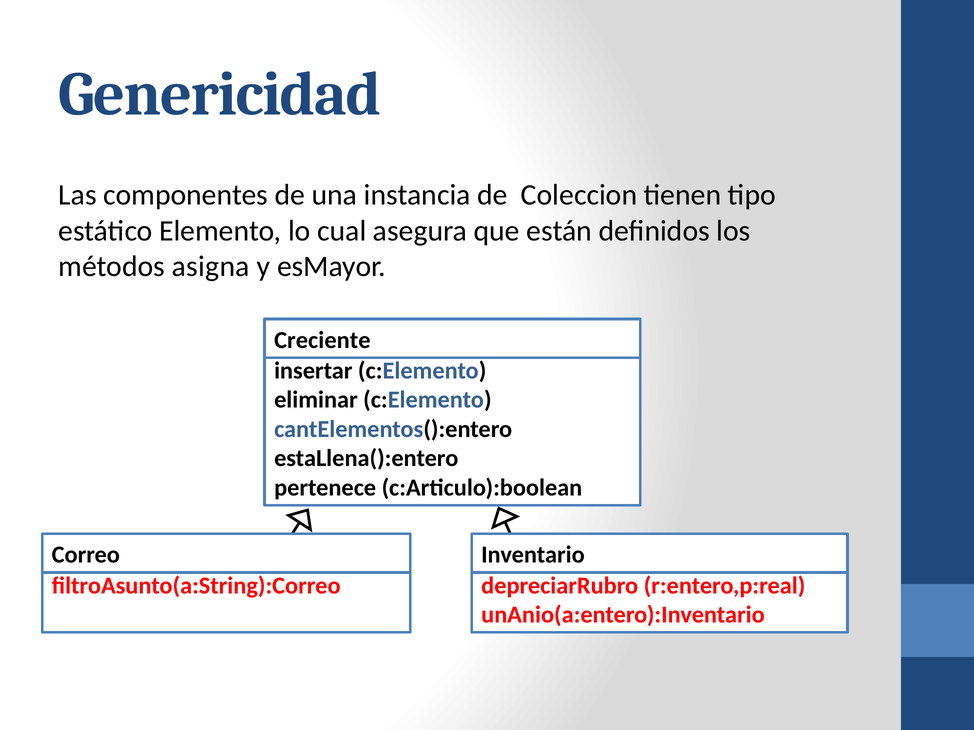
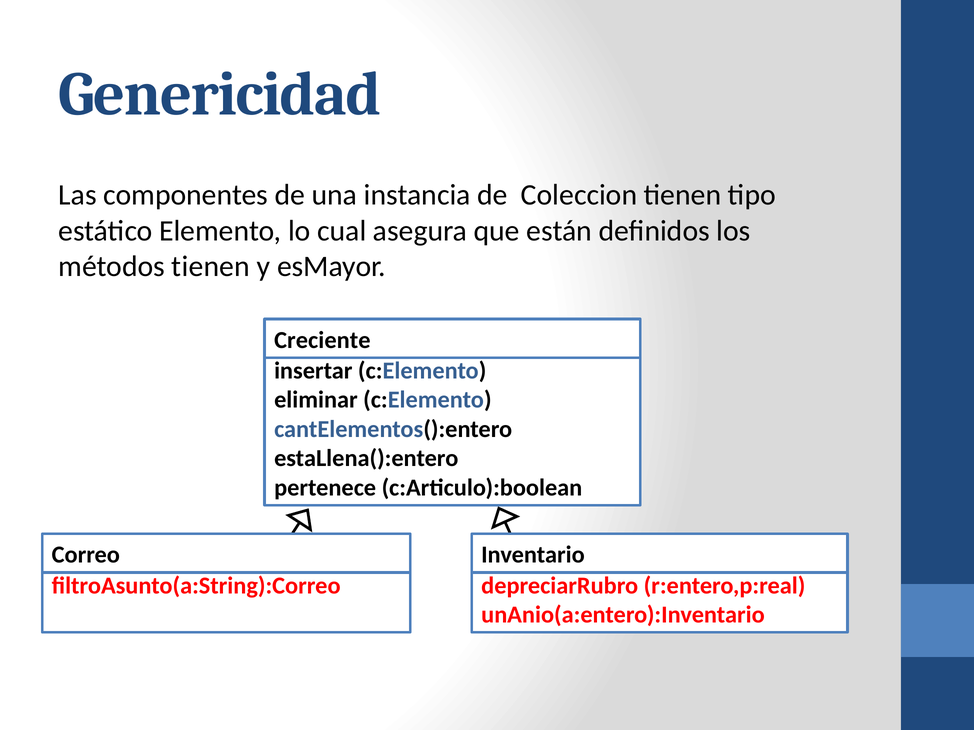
métodos asigna: asigna -> tienen (211, 267)
